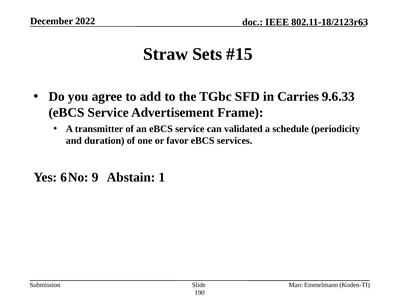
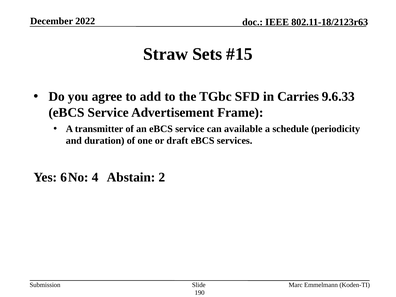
validated: validated -> available (243, 129)
favor: favor -> draft (177, 141)
9: 9 -> 4 (95, 177)
1: 1 -> 2 (162, 177)
